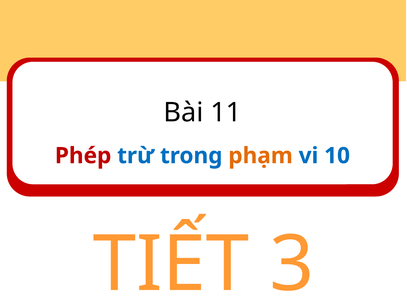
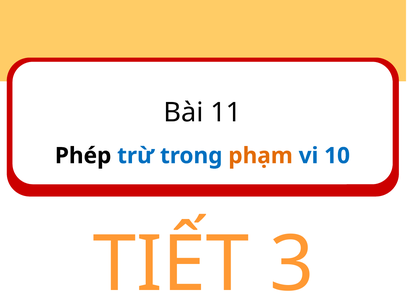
Phép colour: red -> black (83, 156)
